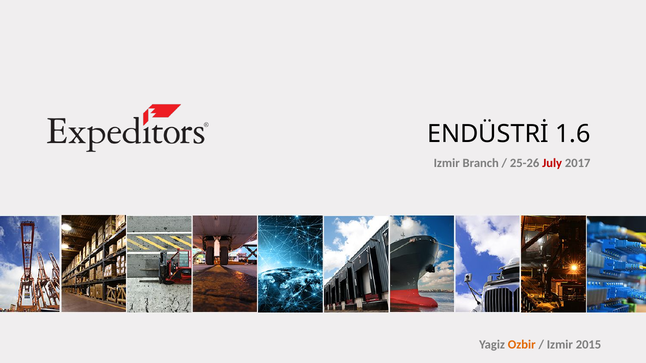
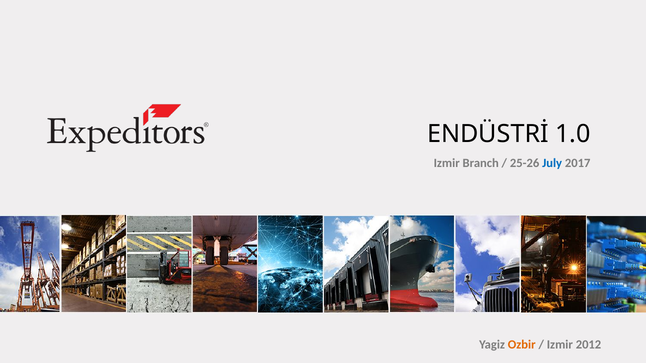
1.6: 1.6 -> 1.0 (573, 134)
July colour: red -> blue (552, 164)
2015: 2015 -> 2012 (588, 345)
